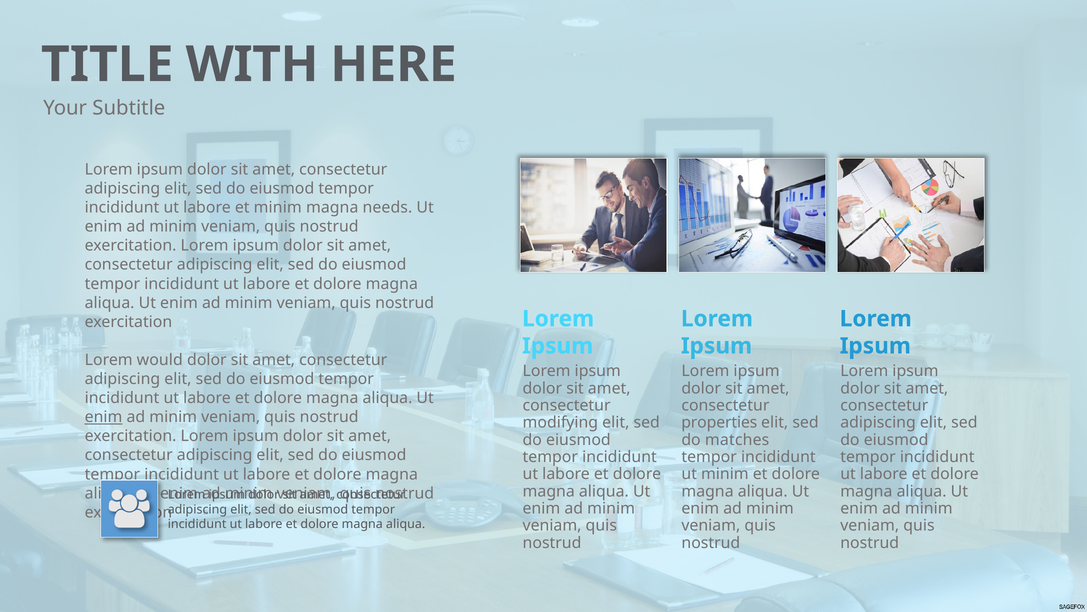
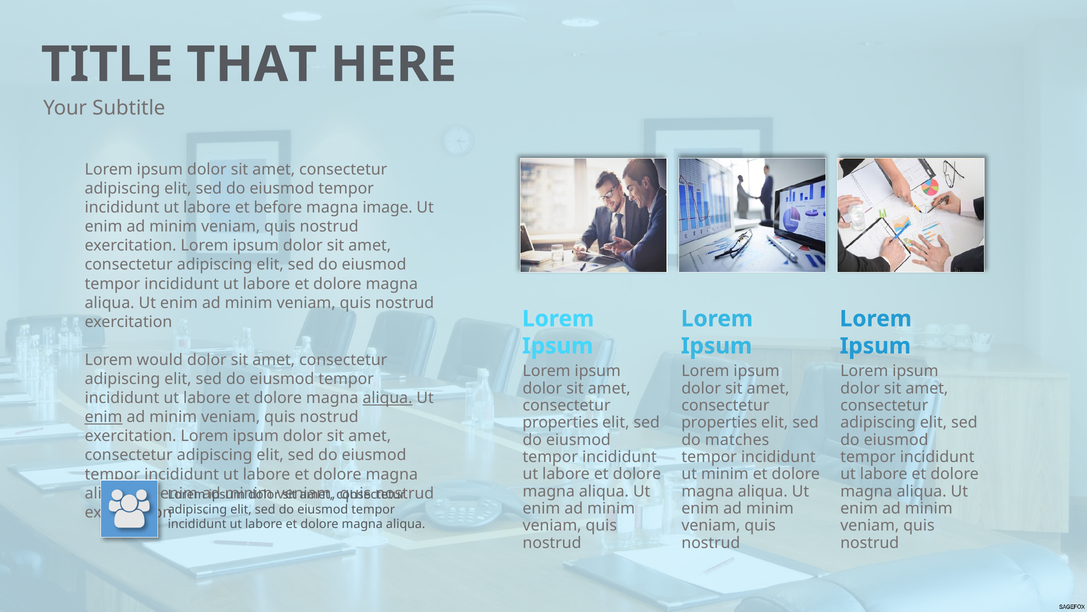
WITH: WITH -> THAT (252, 65)
et minim: minim -> before (278, 207)
needs: needs -> image (388, 207)
aliqua underline: none -> present (387, 398)
modifying: modifying -> properties (560, 422)
